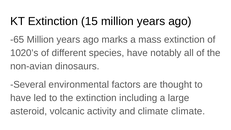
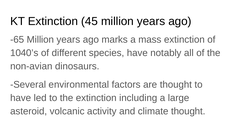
15: 15 -> 45 (89, 21)
1020’s: 1020’s -> 1040’s (24, 53)
climate climate: climate -> thought (188, 111)
